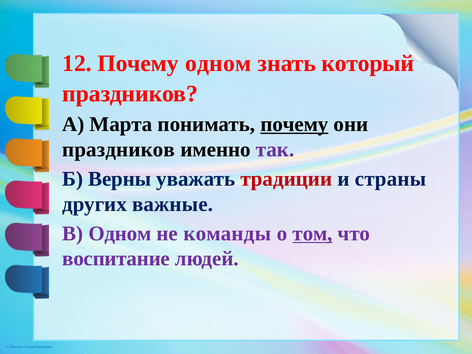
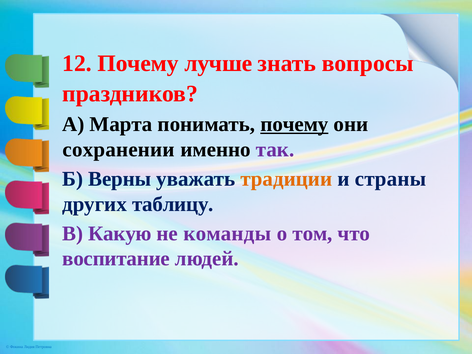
Почему одном: одном -> лучше (218, 63)
который: который -> вопросы (368, 63)
праздников: праздников -> сохранении (119, 150)
традиции colour: red -> orange (286, 179)
важные: важные -> таблицу (173, 204)
В Одном: Одном -> Какую (120, 233)
том underline: present -> none (313, 233)
